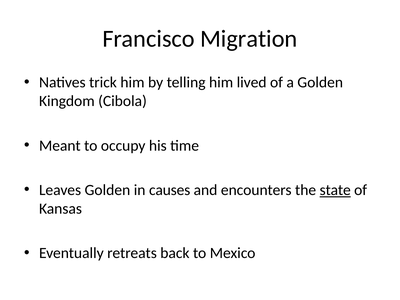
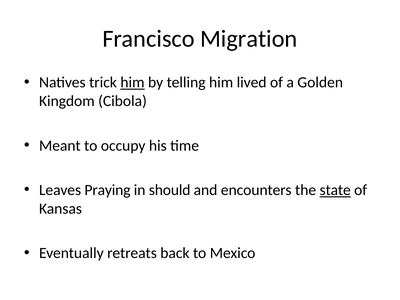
him underline: none -> present (132, 82)
Leaves Golden: Golden -> Praying (108, 190)
causes: causes -> should (170, 190)
